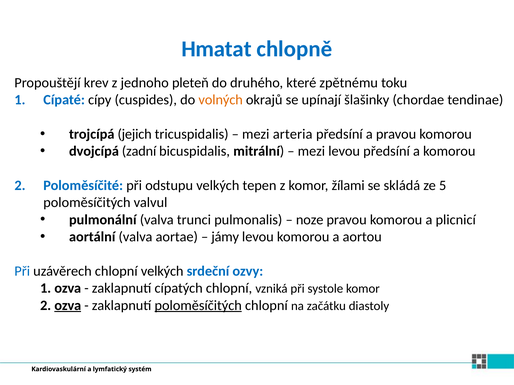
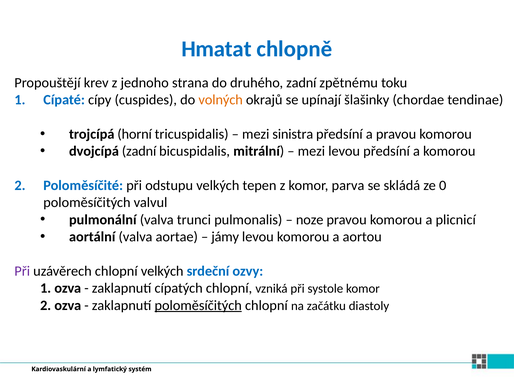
pleteň: pleteň -> strana (190, 83)
druhého které: které -> zadní (301, 83)
jejich: jejich -> horní (135, 134)
arteria: arteria -> sinistra (293, 134)
žílami: žílami -> parva (348, 186)
5: 5 -> 0 (443, 186)
Při colour: blue -> purple (22, 271)
ozva underline: present -> none (68, 306)
